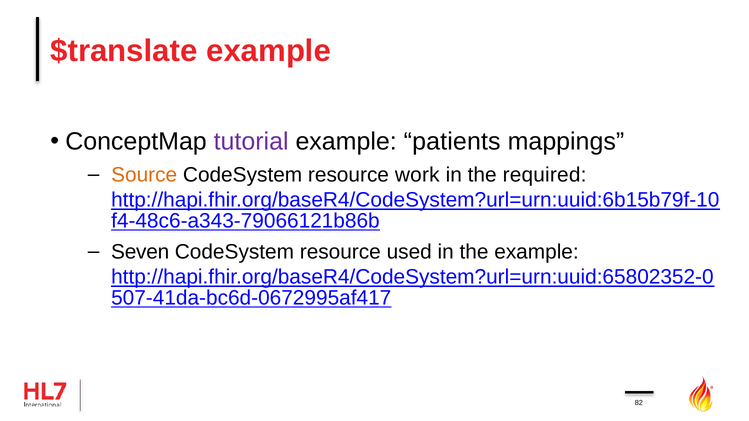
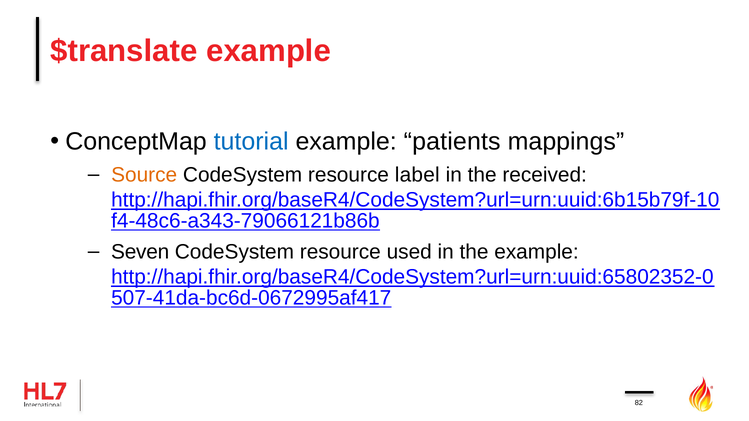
tutorial colour: purple -> blue (251, 142)
work: work -> label (417, 175)
required: required -> received (545, 175)
